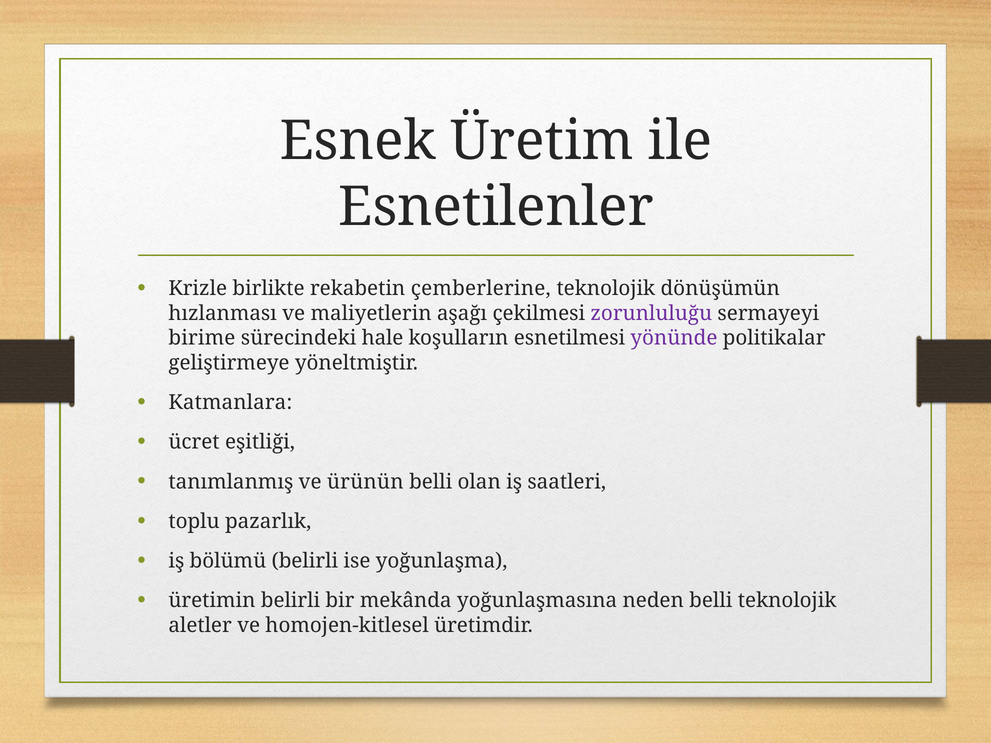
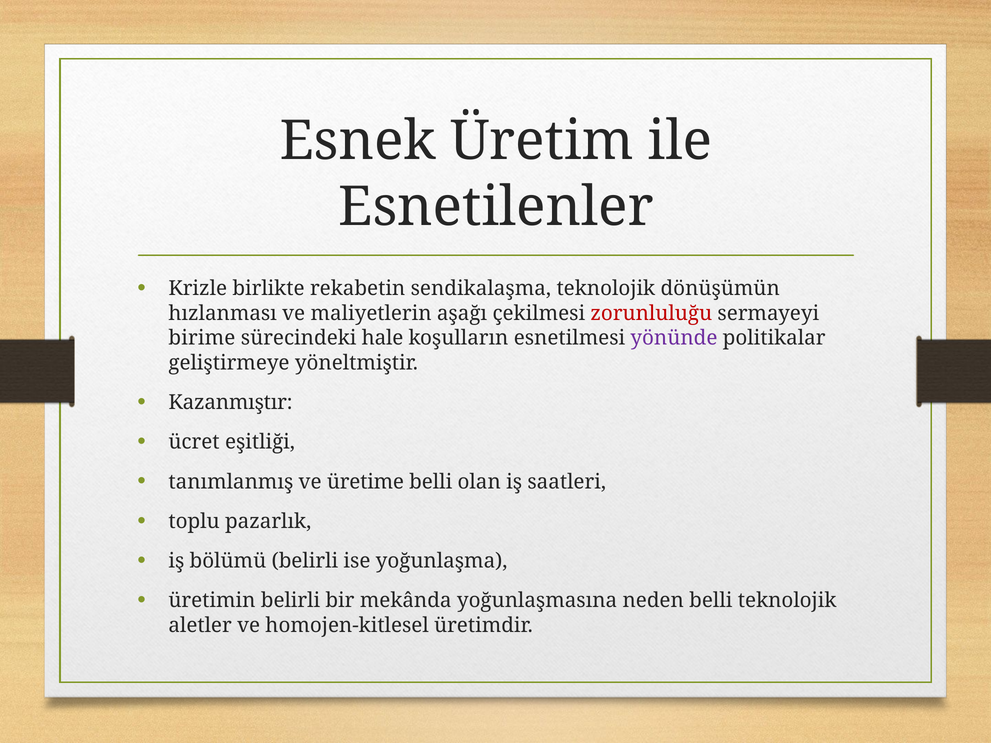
çemberlerine: çemberlerine -> sendikalaşma (481, 289)
zorunluluğu colour: purple -> red (651, 313)
Katmanlara: Katmanlara -> Kazanmıştır (231, 403)
ürünün: ürünün -> üretime (365, 482)
